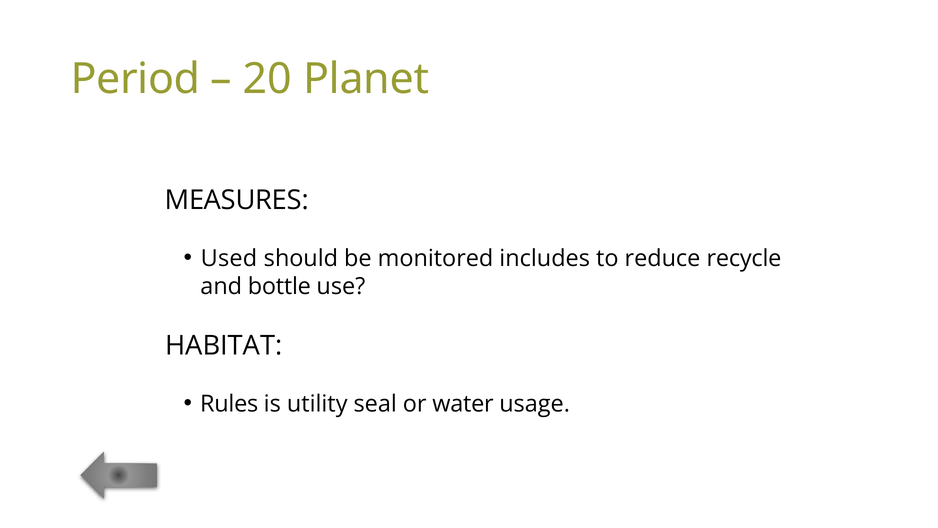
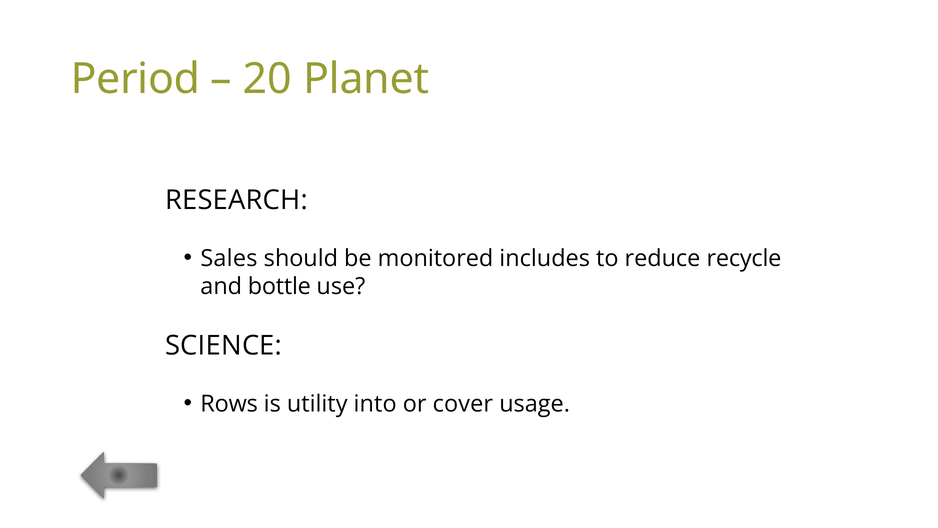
MEASURES: MEASURES -> RESEARCH (237, 200)
Used: Used -> Sales (229, 258)
HABITAT: HABITAT -> SCIENCE (224, 345)
Rules: Rules -> Rows (229, 404)
seal: seal -> into (375, 404)
water: water -> cover (463, 404)
